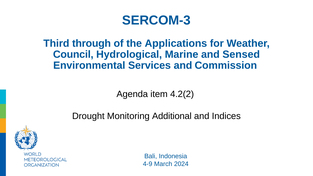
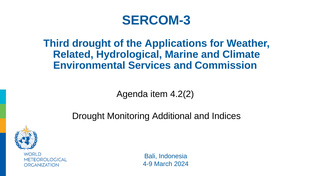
Third through: through -> drought (92, 44)
Council: Council -> Related (73, 55)
Sensed: Sensed -> Climate (241, 55)
